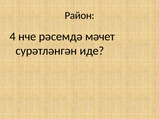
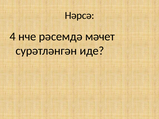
Район: Район -> Нәрсә (80, 15)
